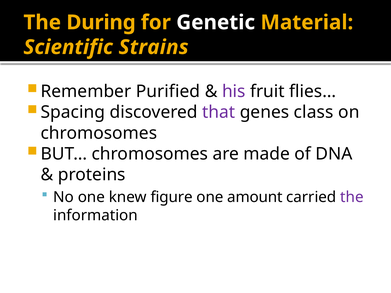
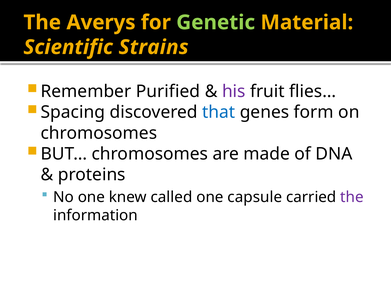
During: During -> Averys (101, 22)
Genetic colour: white -> light green (216, 22)
that colour: purple -> blue (219, 112)
class: class -> form (314, 112)
figure: figure -> called (171, 197)
amount: amount -> capsule (255, 197)
